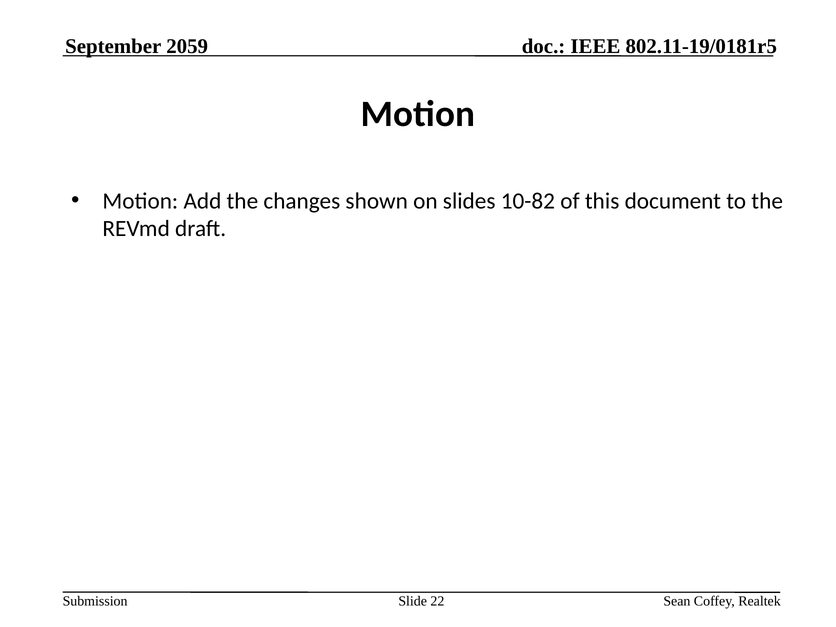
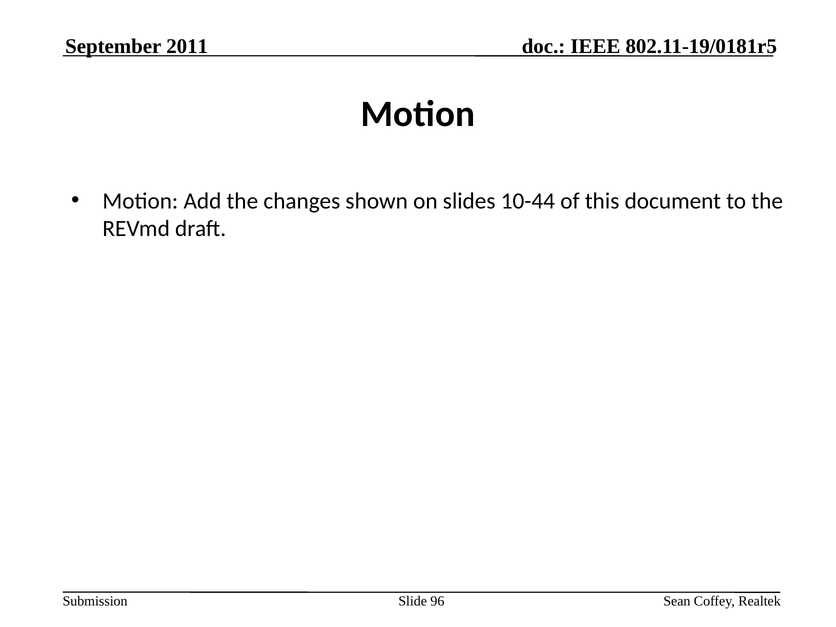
2059: 2059 -> 2011 (187, 46)
10-82: 10-82 -> 10-44 (528, 201)
22: 22 -> 96 (437, 601)
